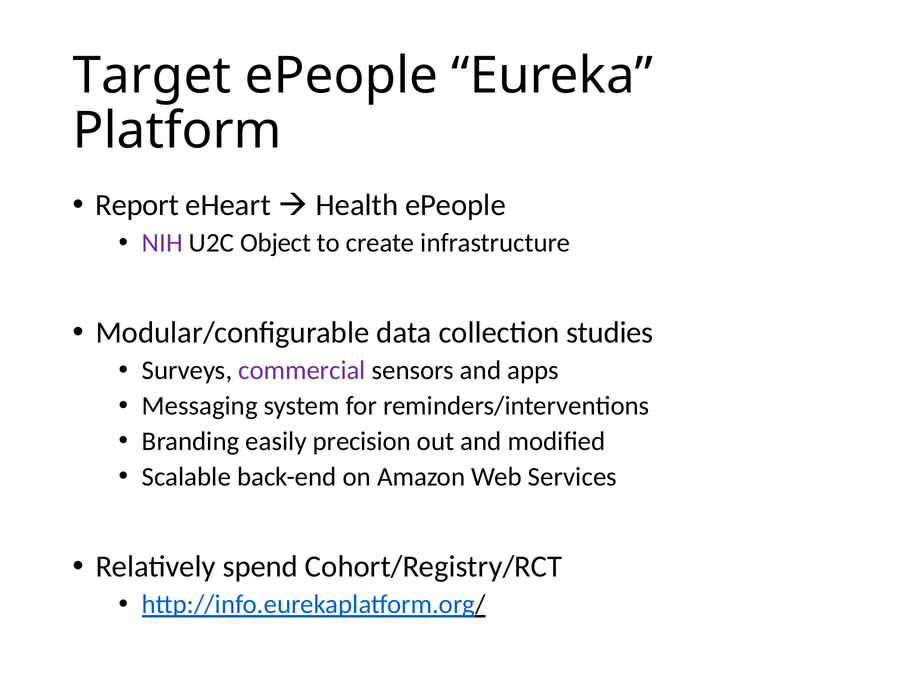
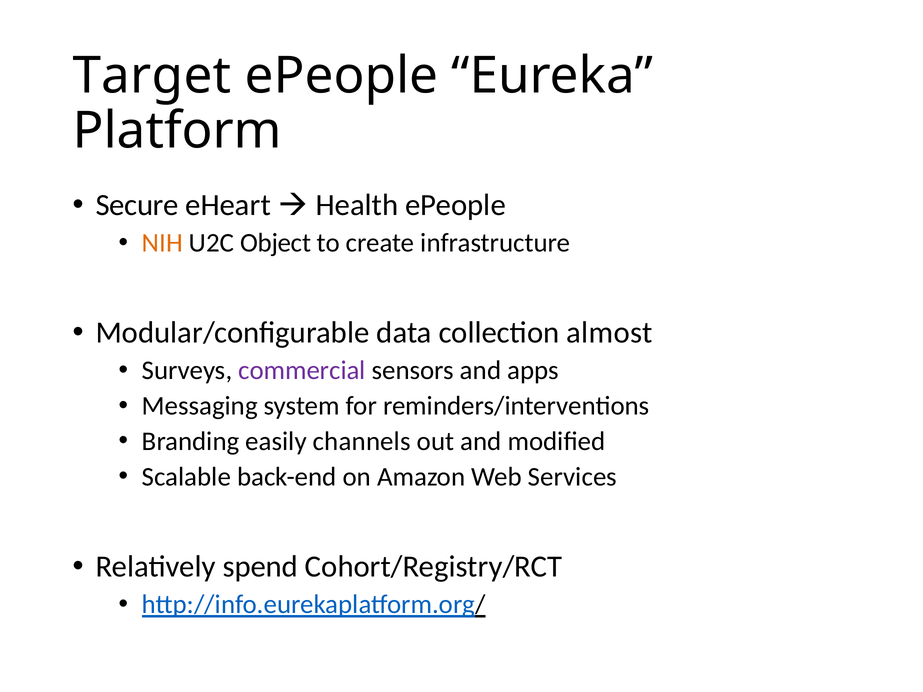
Report: Report -> Secure (137, 205)
NIH colour: purple -> orange (162, 243)
studies: studies -> almost (610, 333)
precision: precision -> channels (362, 441)
